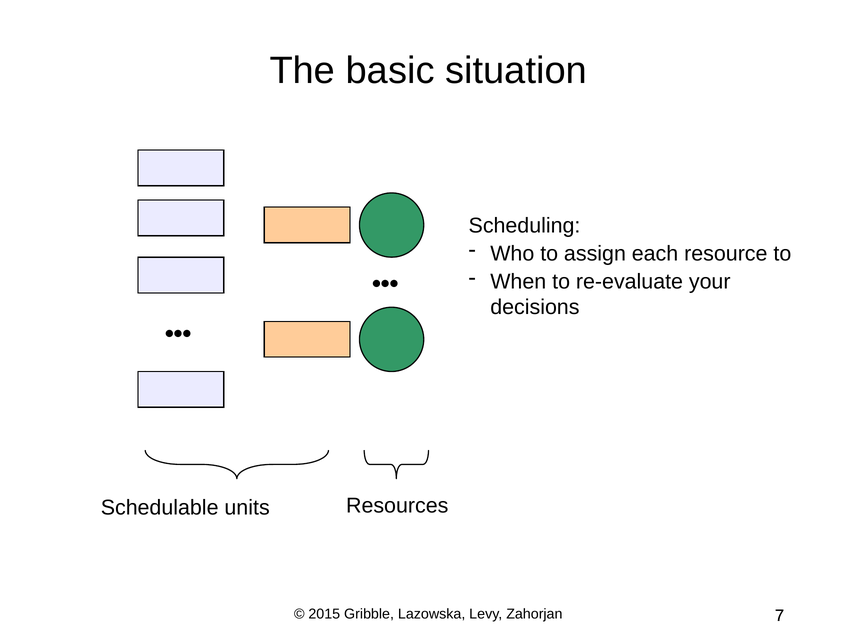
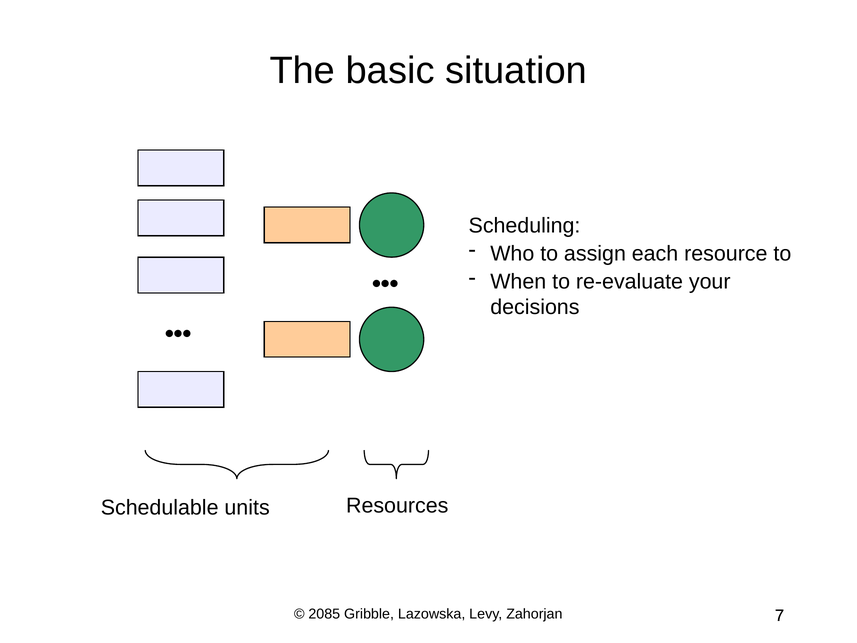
2015: 2015 -> 2085 (324, 614)
